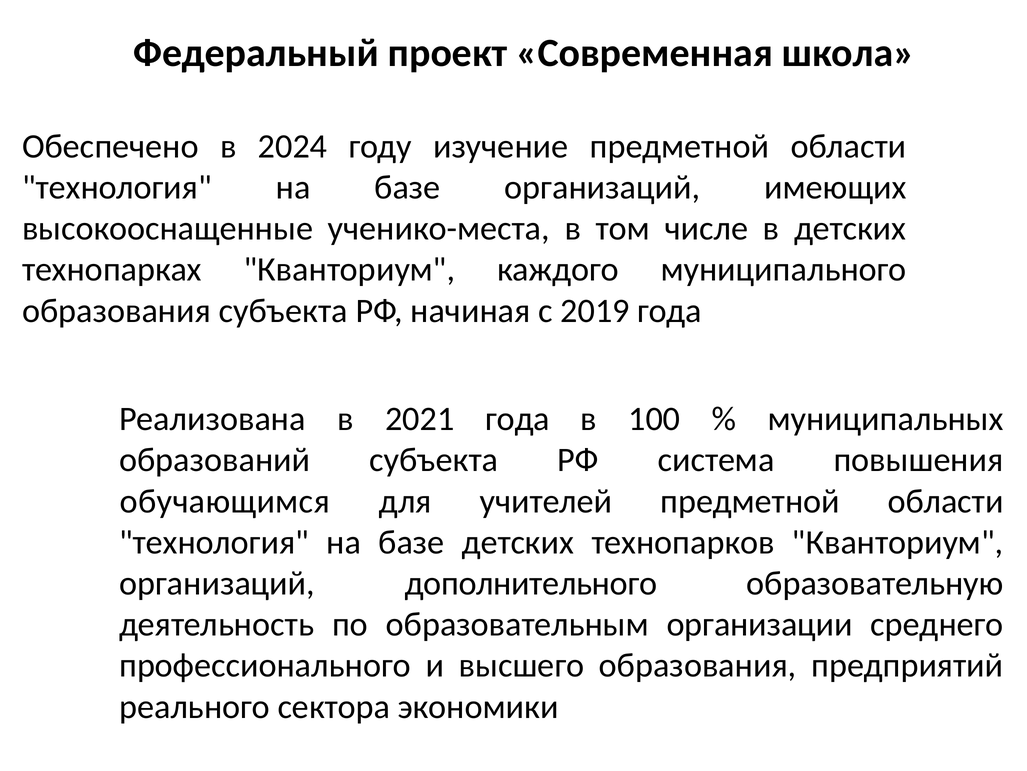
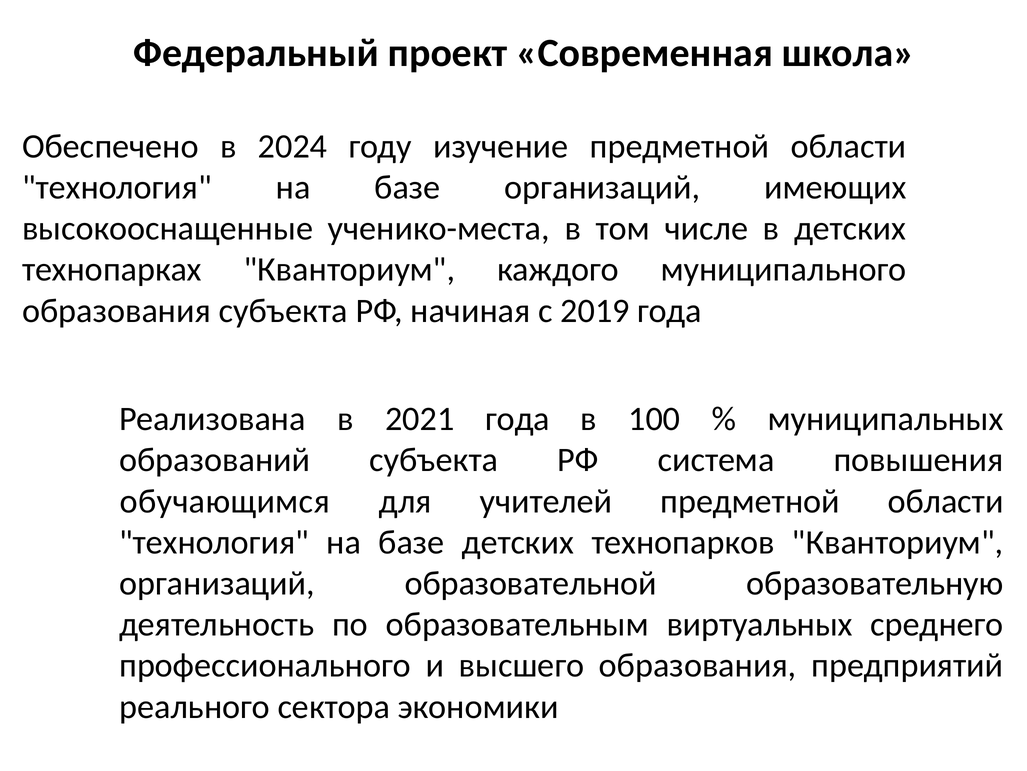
дополнительного: дополнительного -> образовательной (531, 583)
организации: организации -> виртуальных (760, 624)
